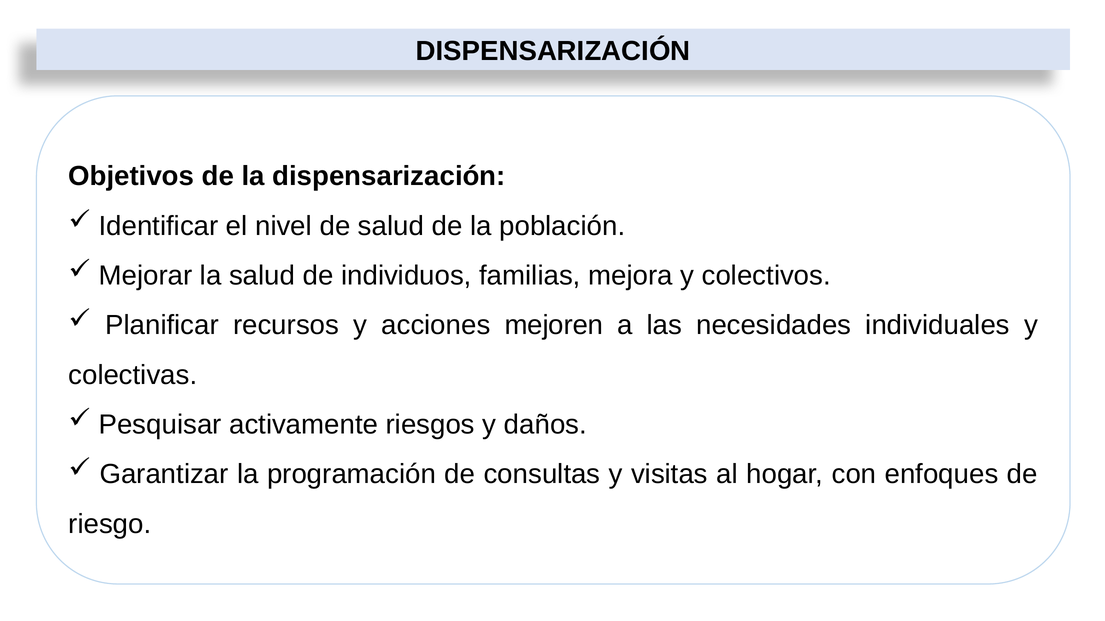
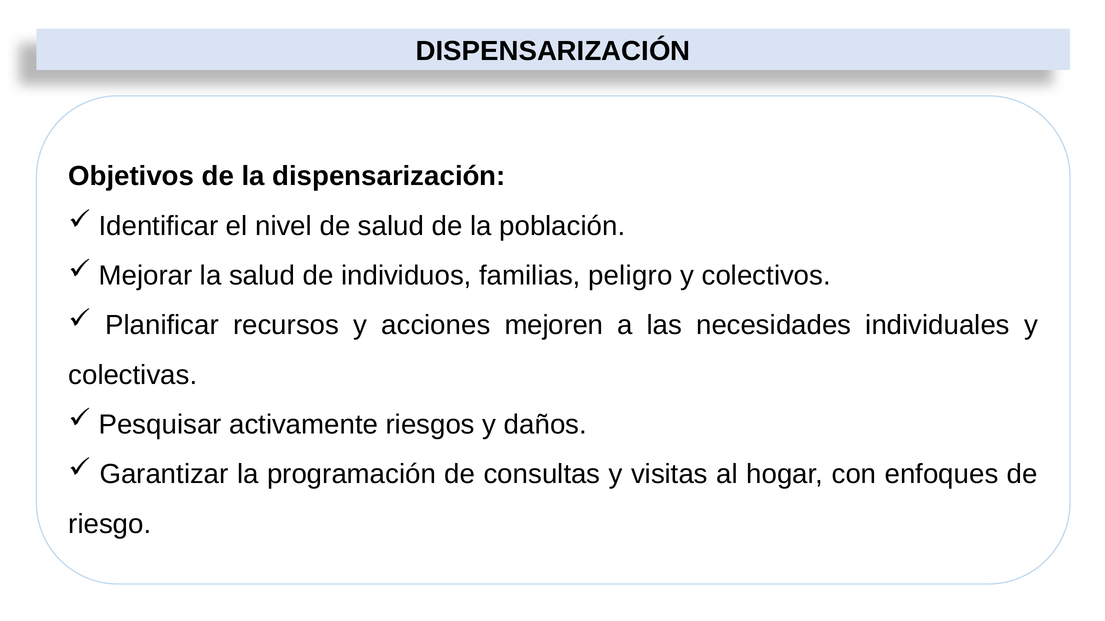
mejora: mejora -> peligro (630, 276)
